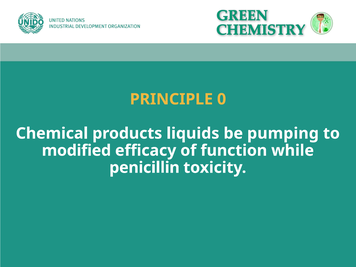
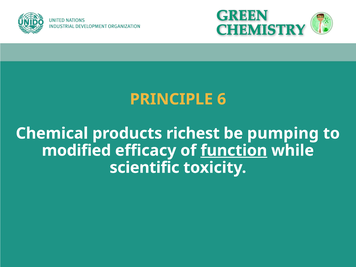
0: 0 -> 6 (222, 99)
liquids: liquids -> richest (193, 133)
function underline: none -> present (234, 151)
penicillin: penicillin -> scientific (144, 168)
